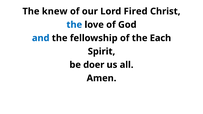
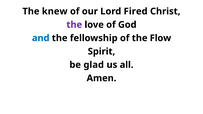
the colour: blue -> purple (74, 25)
Each: Each -> Flow (160, 38)
doer: doer -> glad (94, 65)
